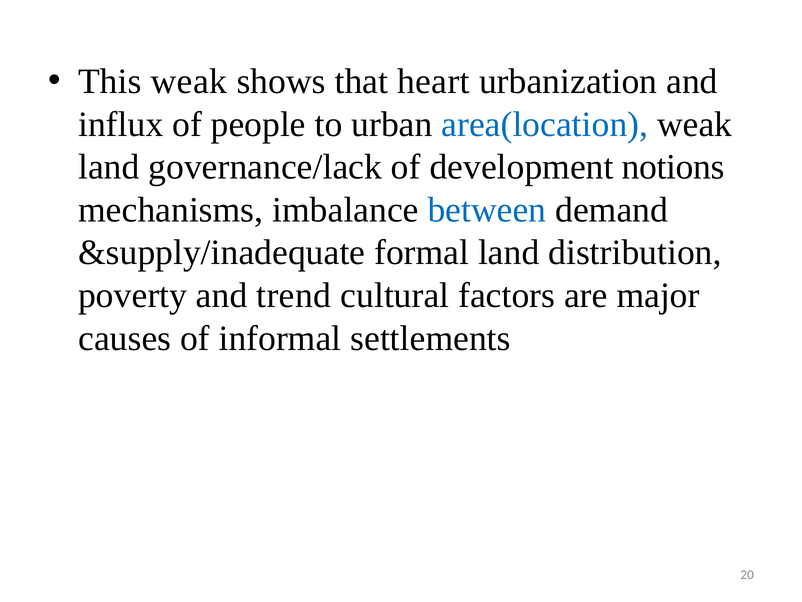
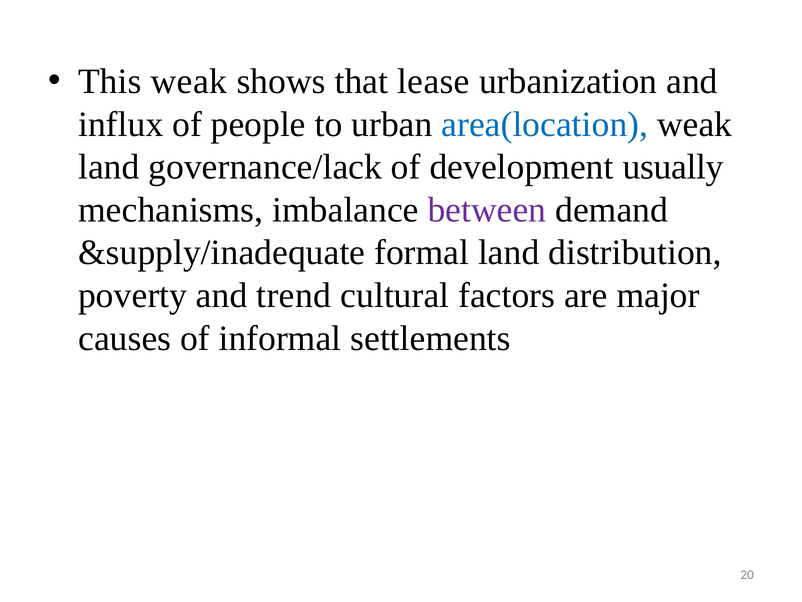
heart: heart -> lease (433, 81)
notions: notions -> usually (673, 167)
between colour: blue -> purple (487, 210)
